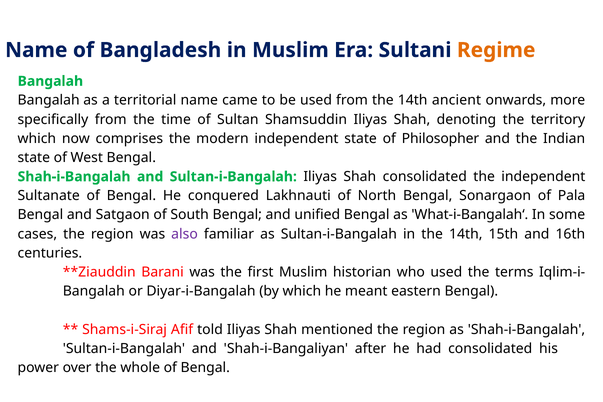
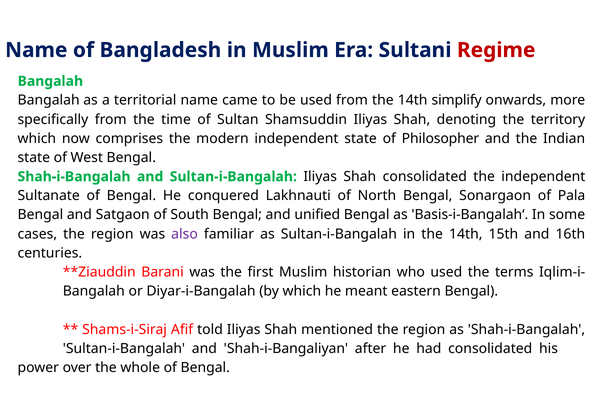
Regime colour: orange -> red (496, 50)
ancient: ancient -> simplify (457, 100)
What-i-Bangalah‘: What-i-Bangalah‘ -> Basis-i-Bangalah‘ (470, 215)
